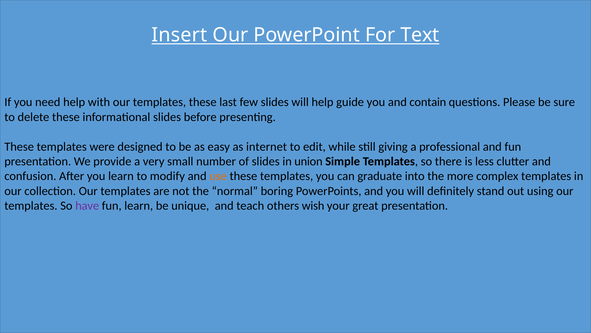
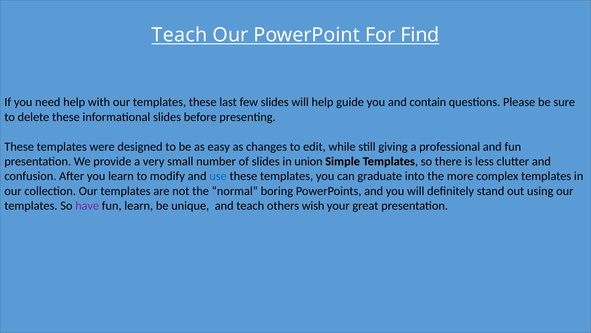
Insert: Insert -> Teach (179, 35)
Text: Text -> Find (420, 35)
internet: internet -> changes (267, 146)
use colour: orange -> blue (218, 176)
